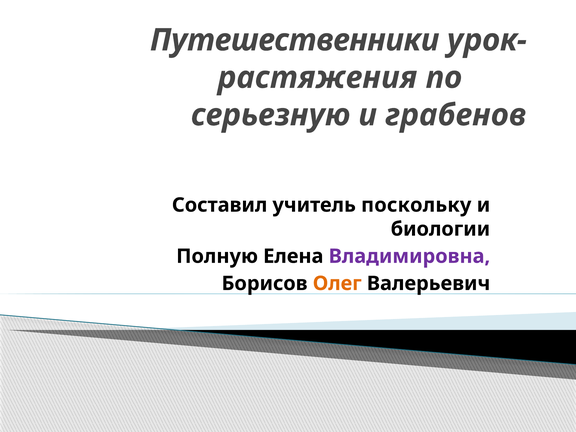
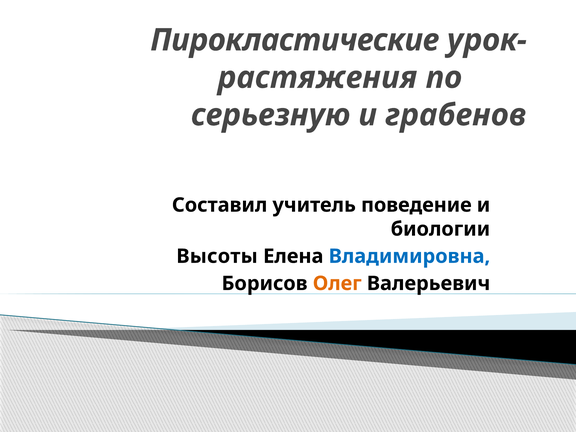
Путешественники: Путешественники -> Пирокластические (295, 40)
поскольку: поскольку -> поведение (416, 205)
Полную: Полную -> Высоты (217, 256)
Владимировна colour: purple -> blue (409, 256)
